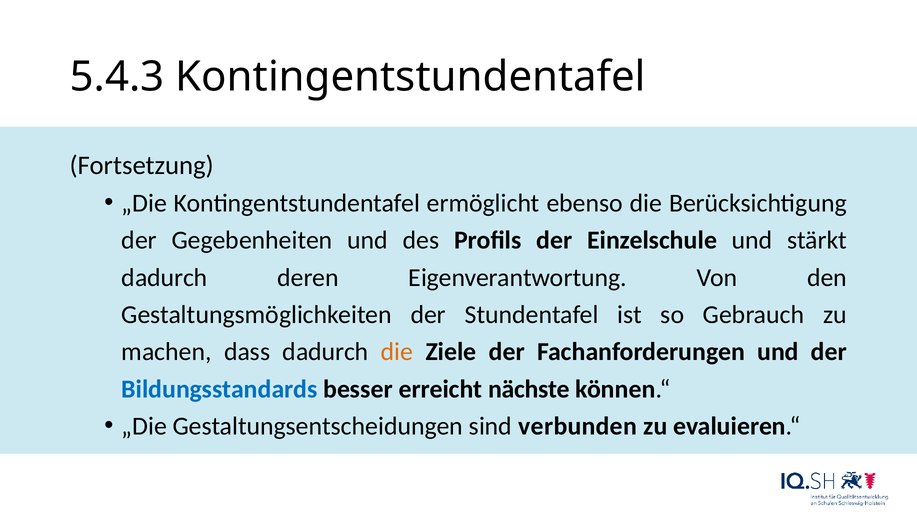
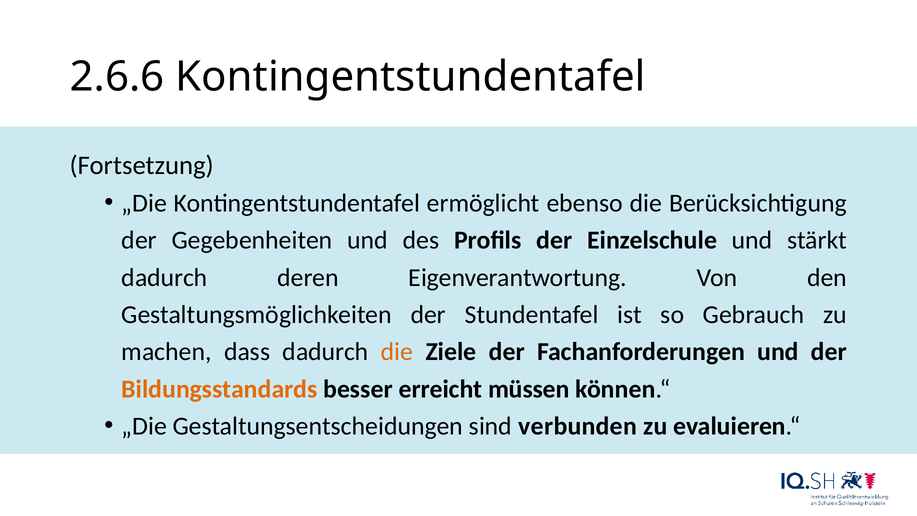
5.4.3: 5.4.3 -> 2.6.6 (117, 77)
Bildungsstandards colour: blue -> orange (219, 389)
nächste: nächste -> müssen (529, 389)
